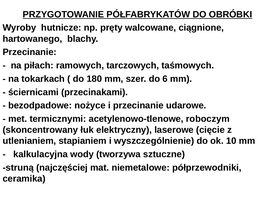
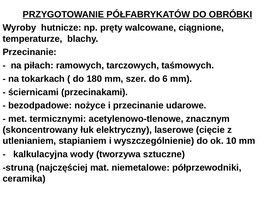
hartowanego: hartowanego -> temperaturze (32, 39)
roboczym: roboczym -> znacznym (208, 118)
